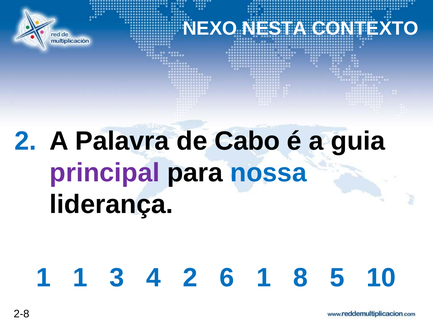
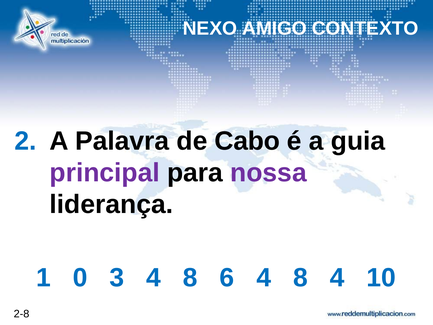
NESTA: NESTA -> AMIGO (275, 29)
nossa colour: blue -> purple (269, 173)
1 1: 1 -> 0 (80, 278)
3 4 2: 2 -> 8 (190, 278)
6 1: 1 -> 4 (264, 278)
8 5: 5 -> 4 (337, 278)
